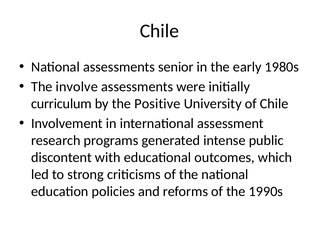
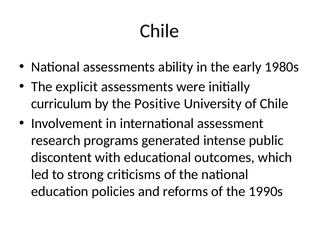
senior: senior -> ability (176, 67)
involve: involve -> explicit (77, 87)
